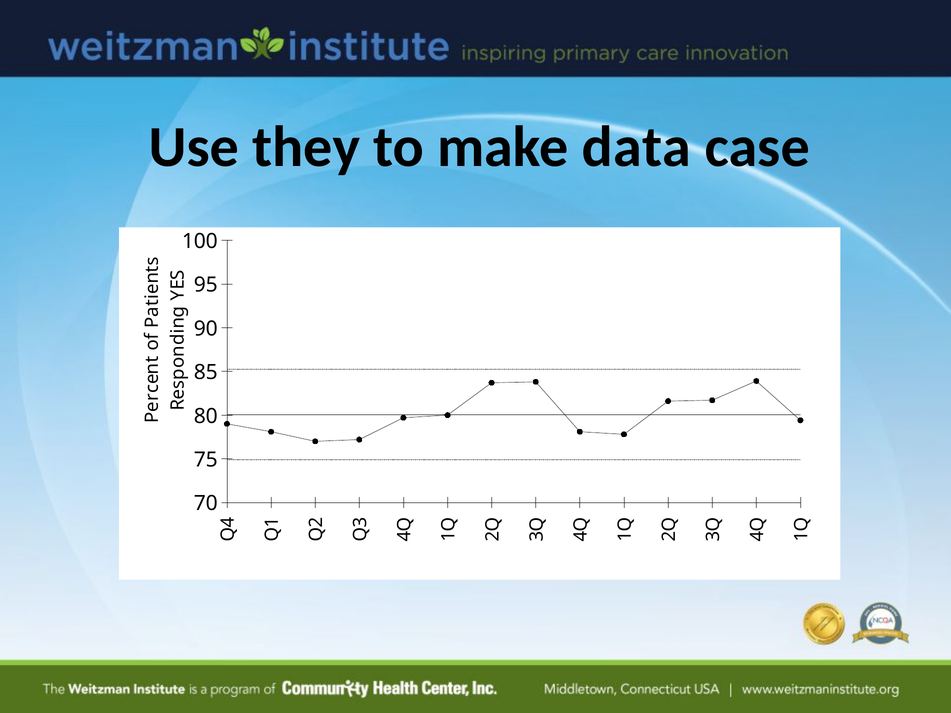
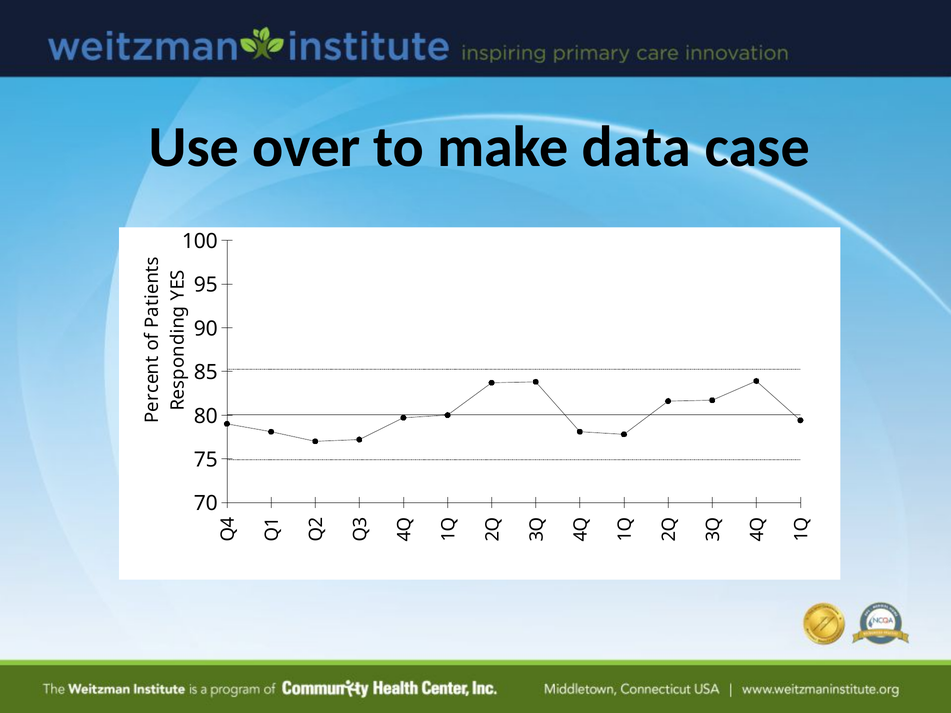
they: they -> over (306, 147)
